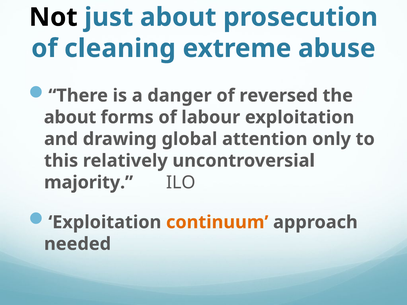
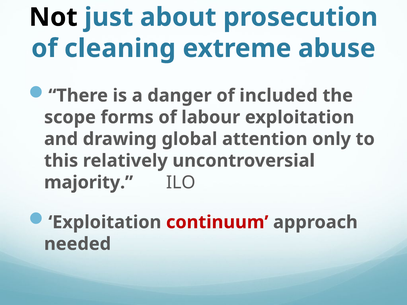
reversed: reversed -> included (279, 96)
about: about -> scope (70, 117)
continuum colour: orange -> red (217, 222)
